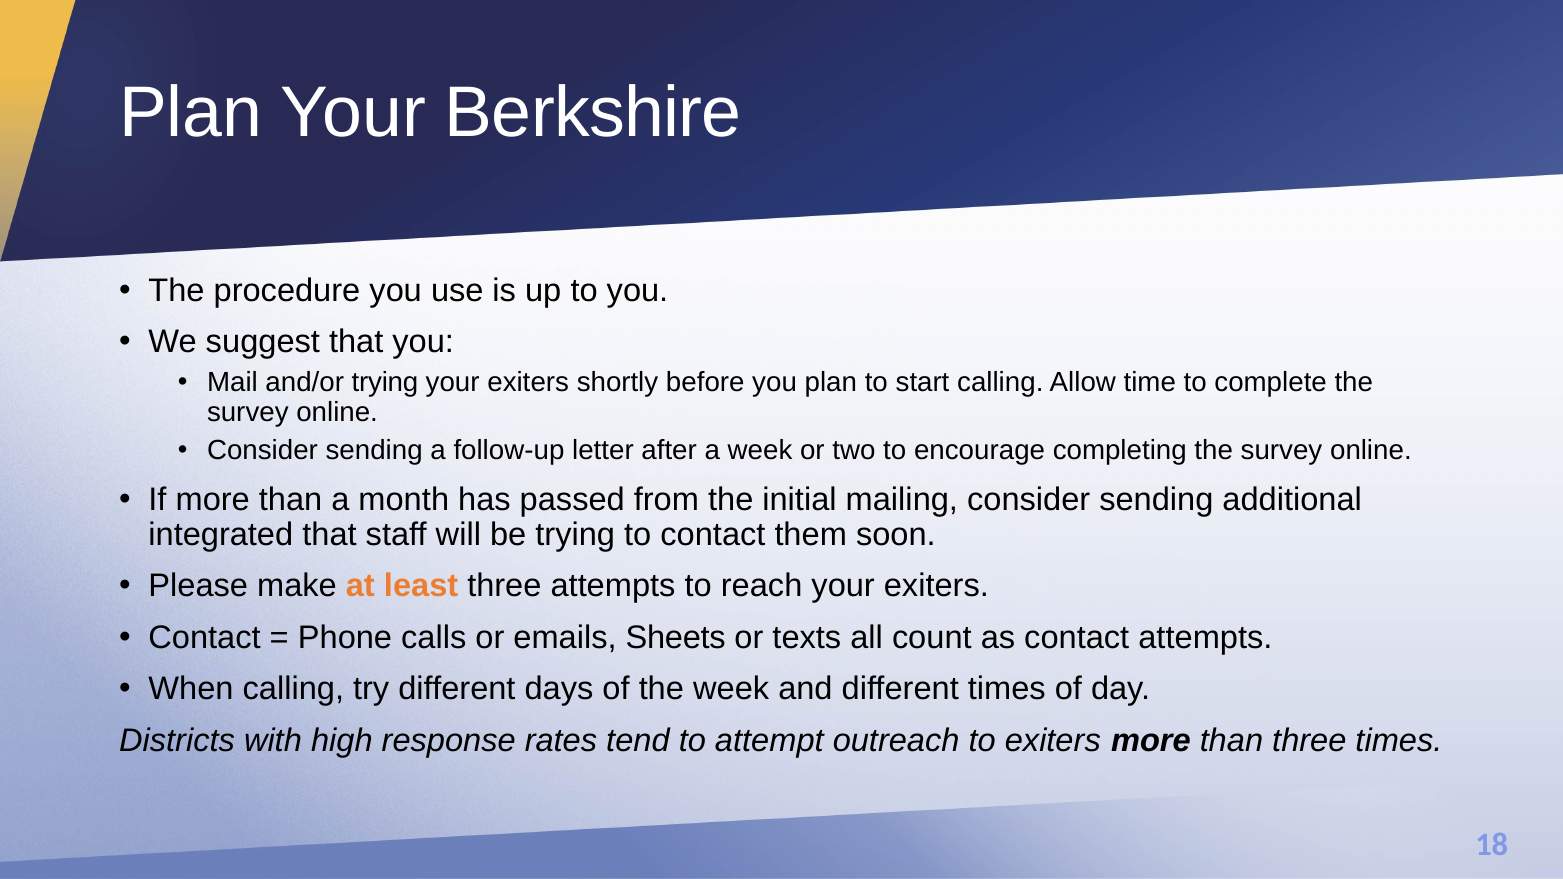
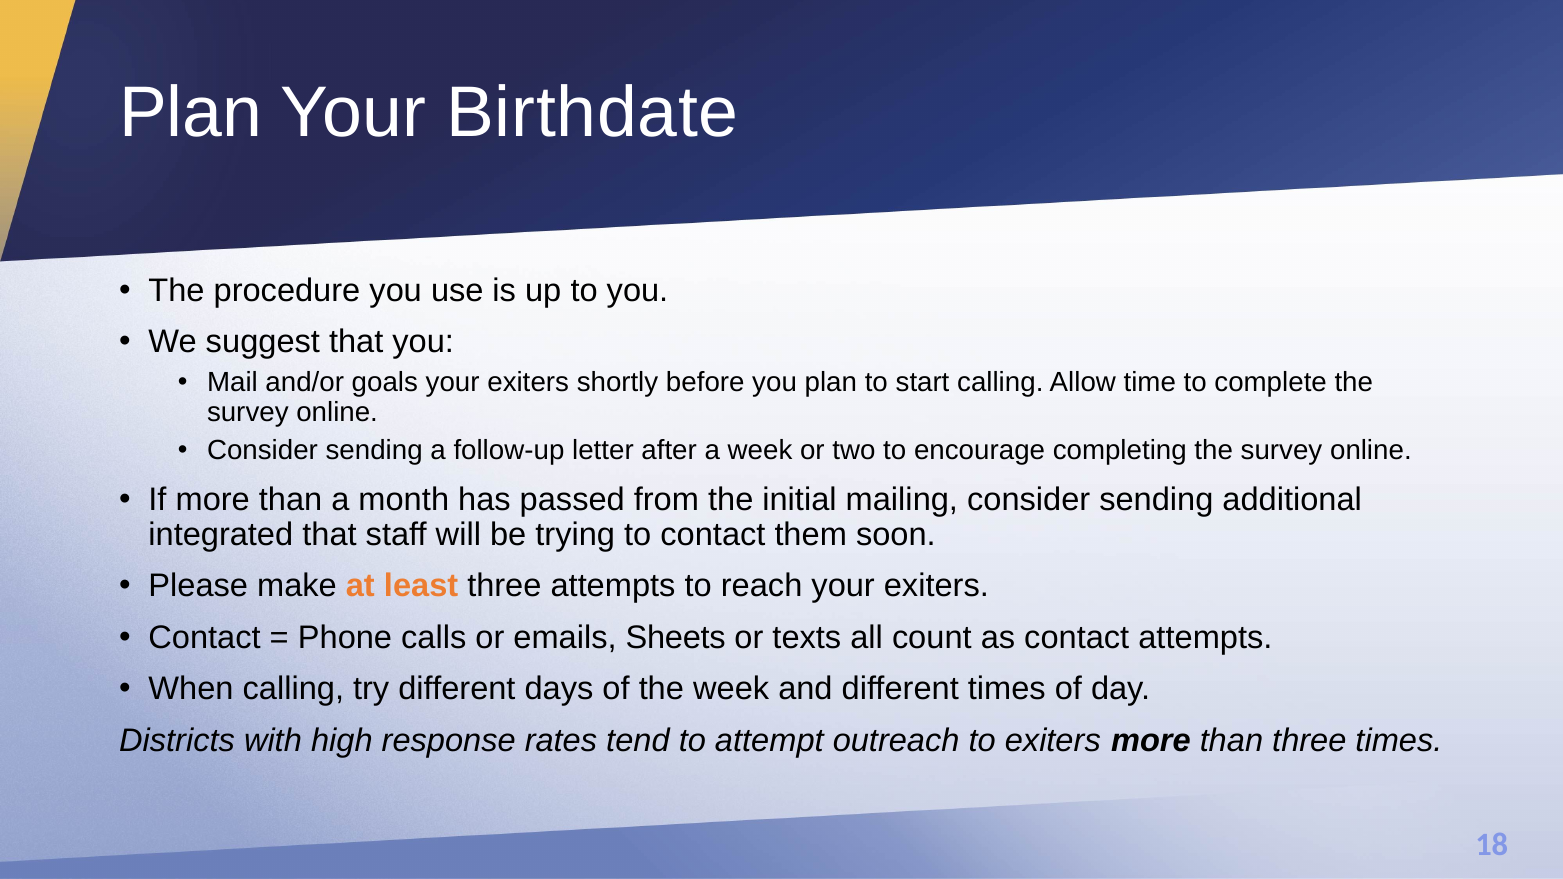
Berkshire: Berkshire -> Birthdate (593, 113)
and/or trying: trying -> goals (385, 383)
